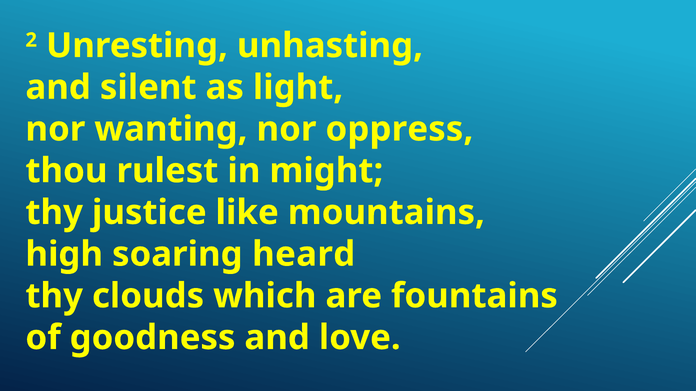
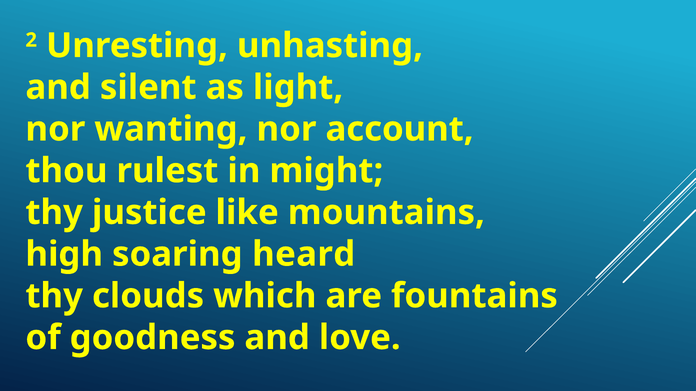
oppress: oppress -> account (400, 129)
